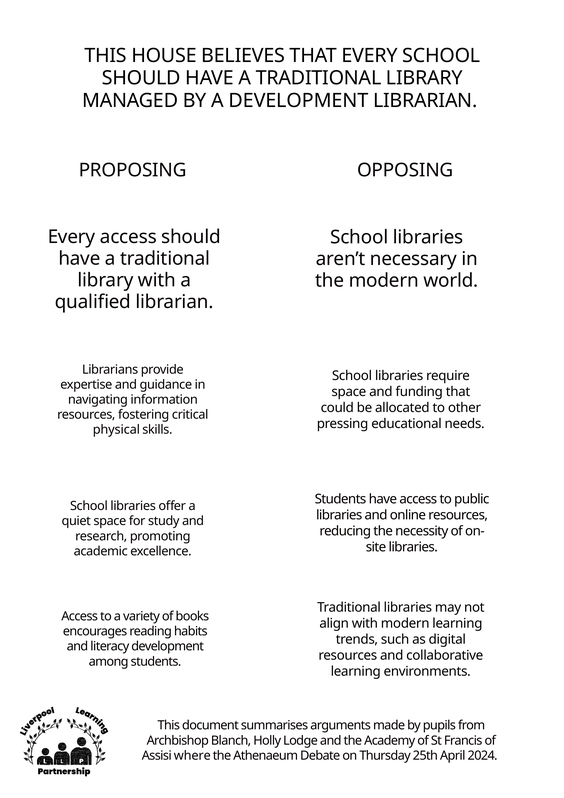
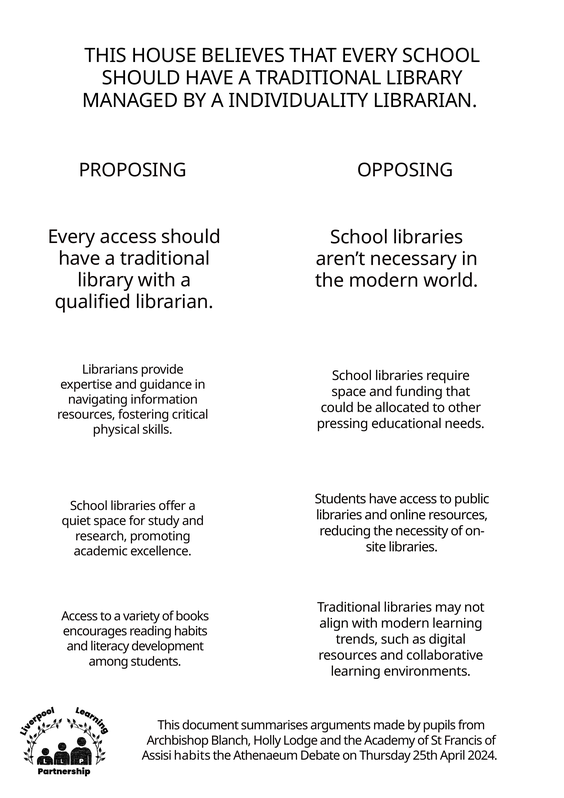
A DEVELOPMENT: DEVELOPMENT -> INDIVIDUALITY (298, 101)
Assisi where: where -> habits (192, 756)
